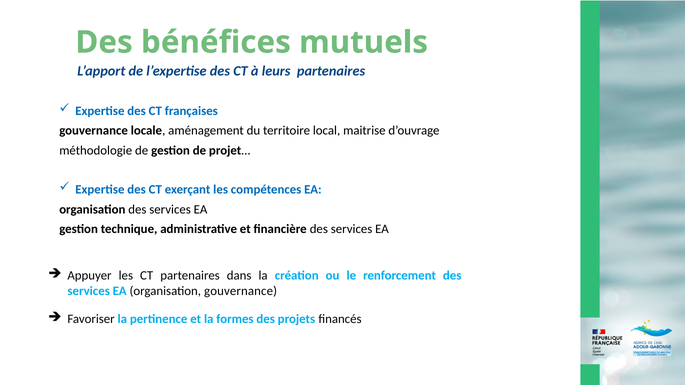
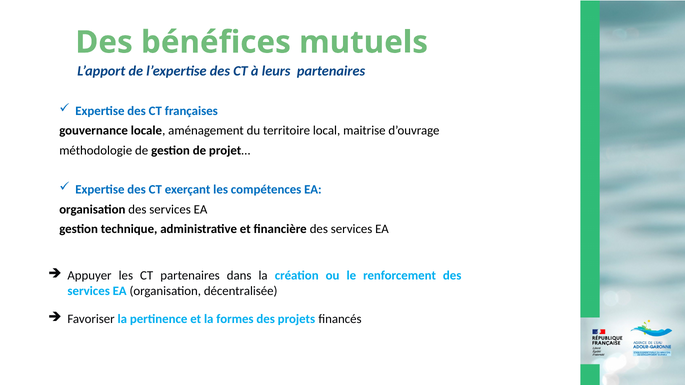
organisation gouvernance: gouvernance -> décentralisée (241, 291)
